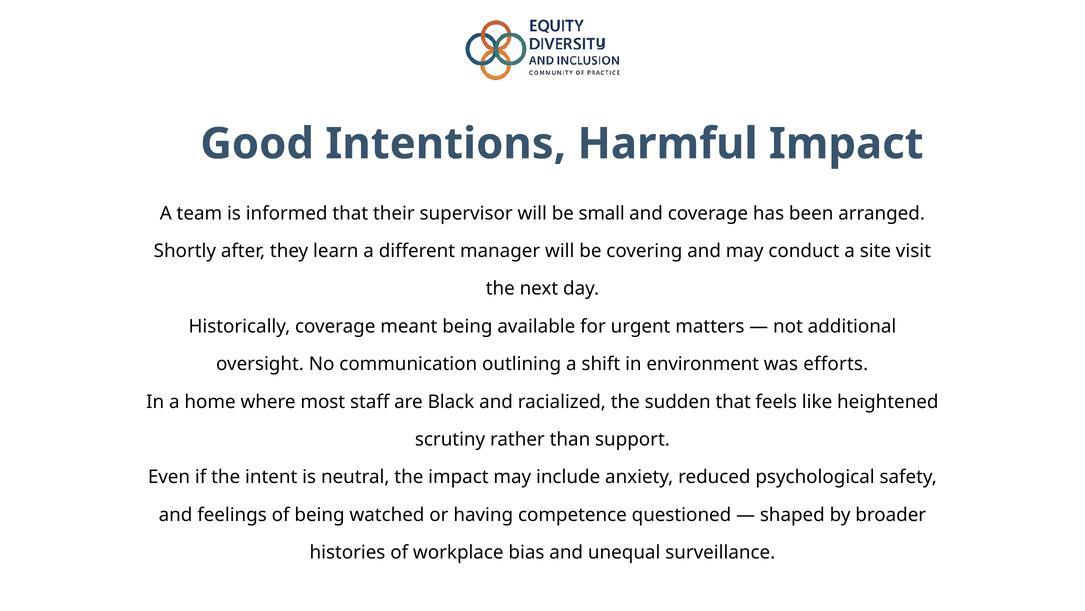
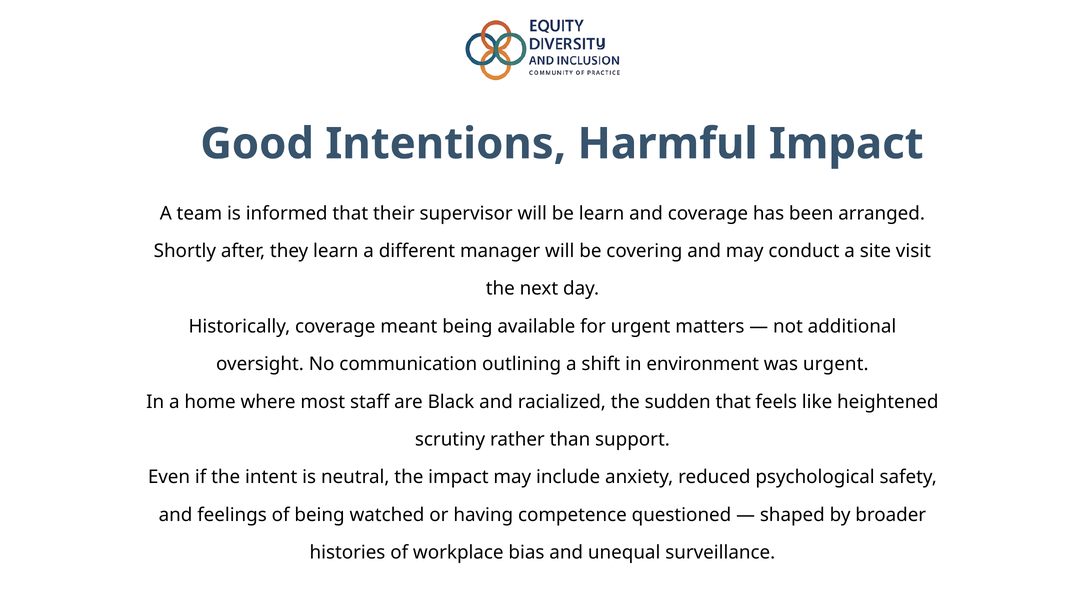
be small: small -> learn (602, 213)
was efforts: efforts -> urgent (836, 364)
